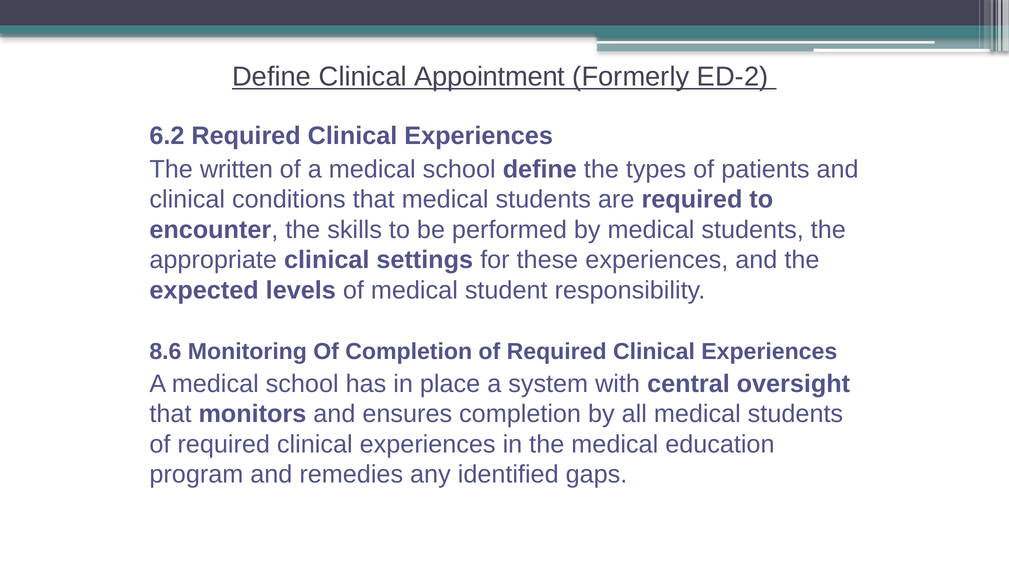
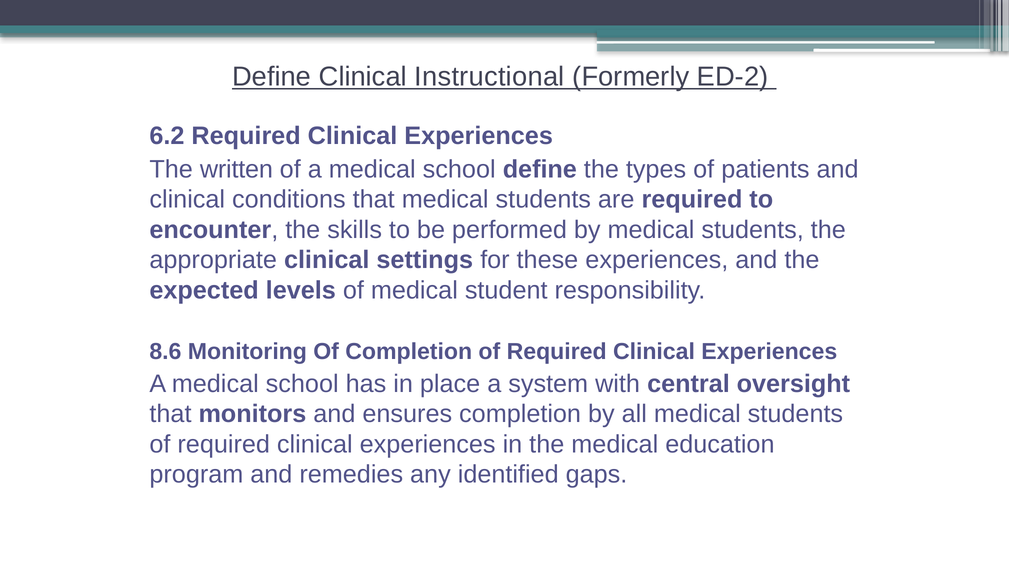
Appointment: Appointment -> Instructional (490, 77)
